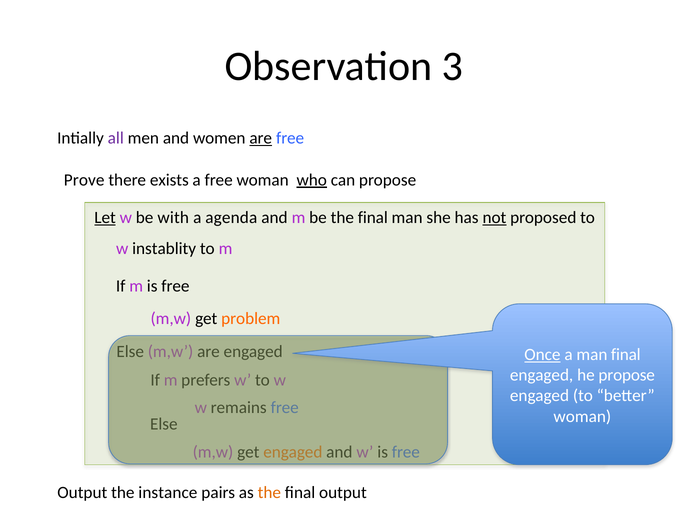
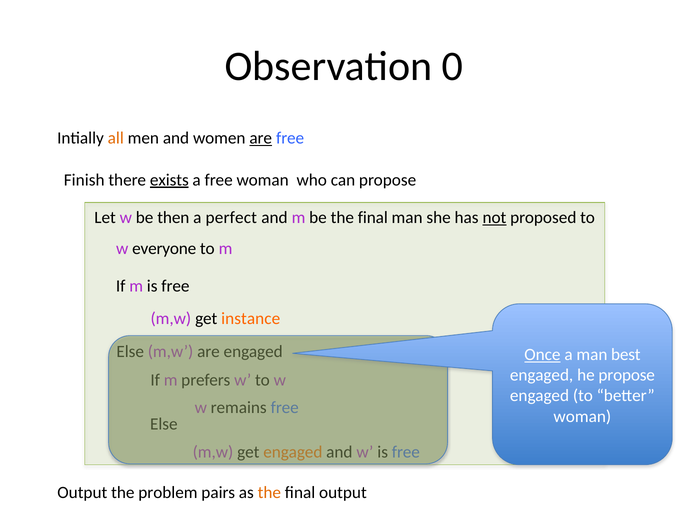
3: 3 -> 0 (453, 67)
all colour: purple -> orange (116, 138)
Prove: Prove -> Finish (84, 180)
exists underline: none -> present (169, 180)
who underline: present -> none (312, 180)
Let underline: present -> none (105, 217)
with: with -> then (173, 217)
agenda: agenda -> perfect (231, 217)
instablity: instablity -> everyone (164, 249)
problem: problem -> instance (251, 319)
man final: final -> best (626, 354)
instance: instance -> problem (168, 493)
